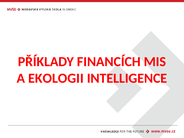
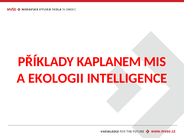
FINANCÍCH: FINANCÍCH -> KAPLANEM (109, 62)
